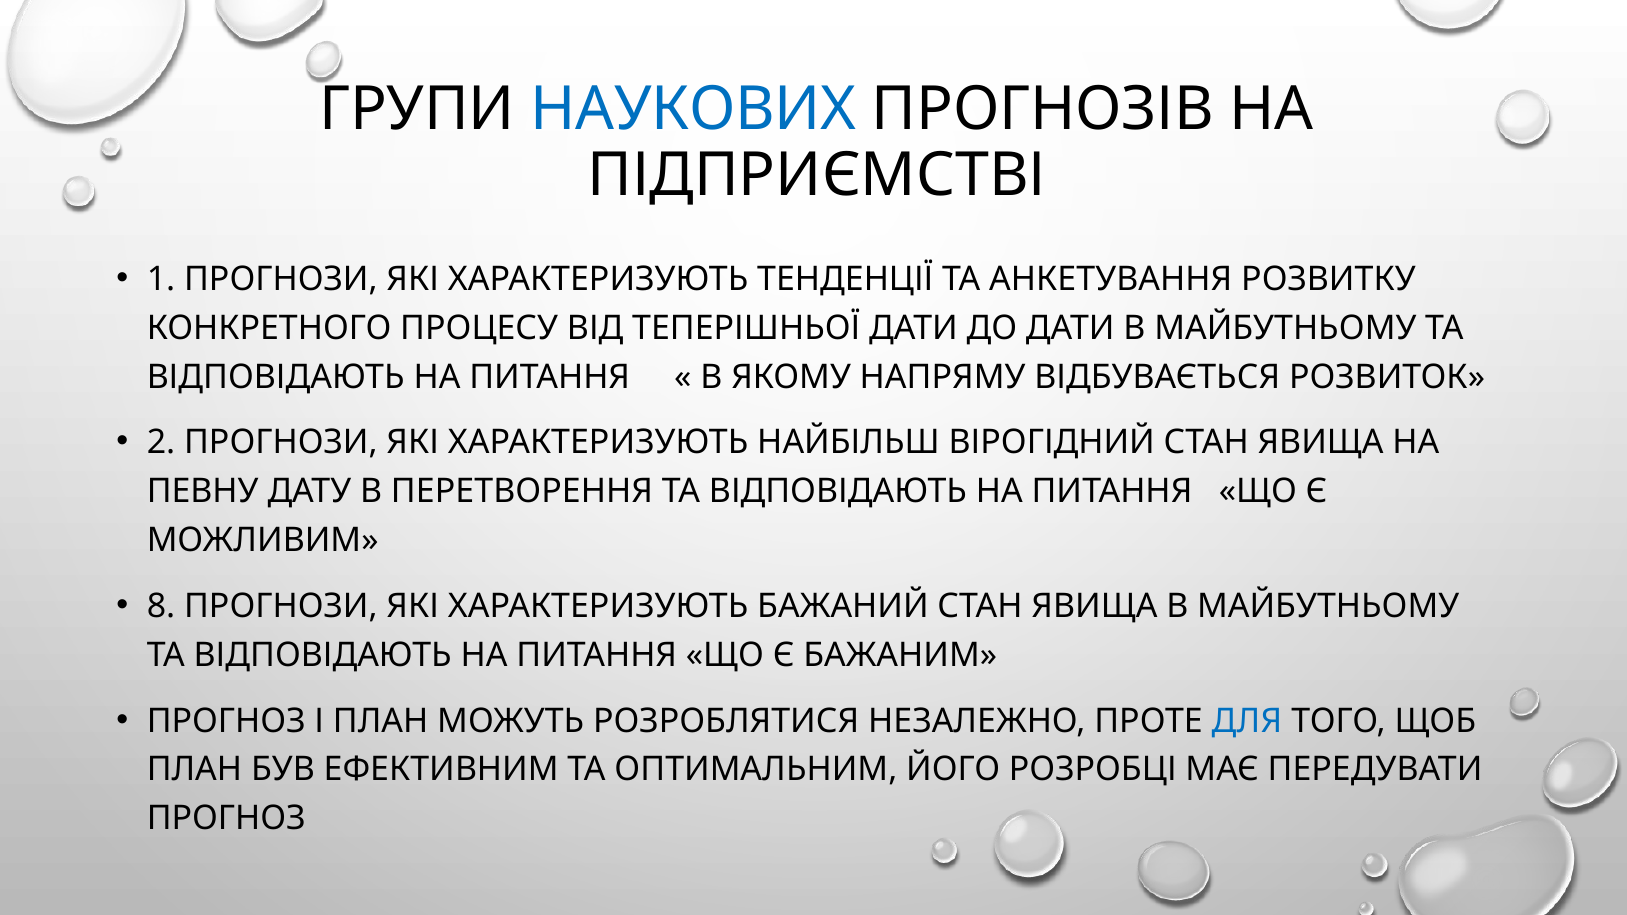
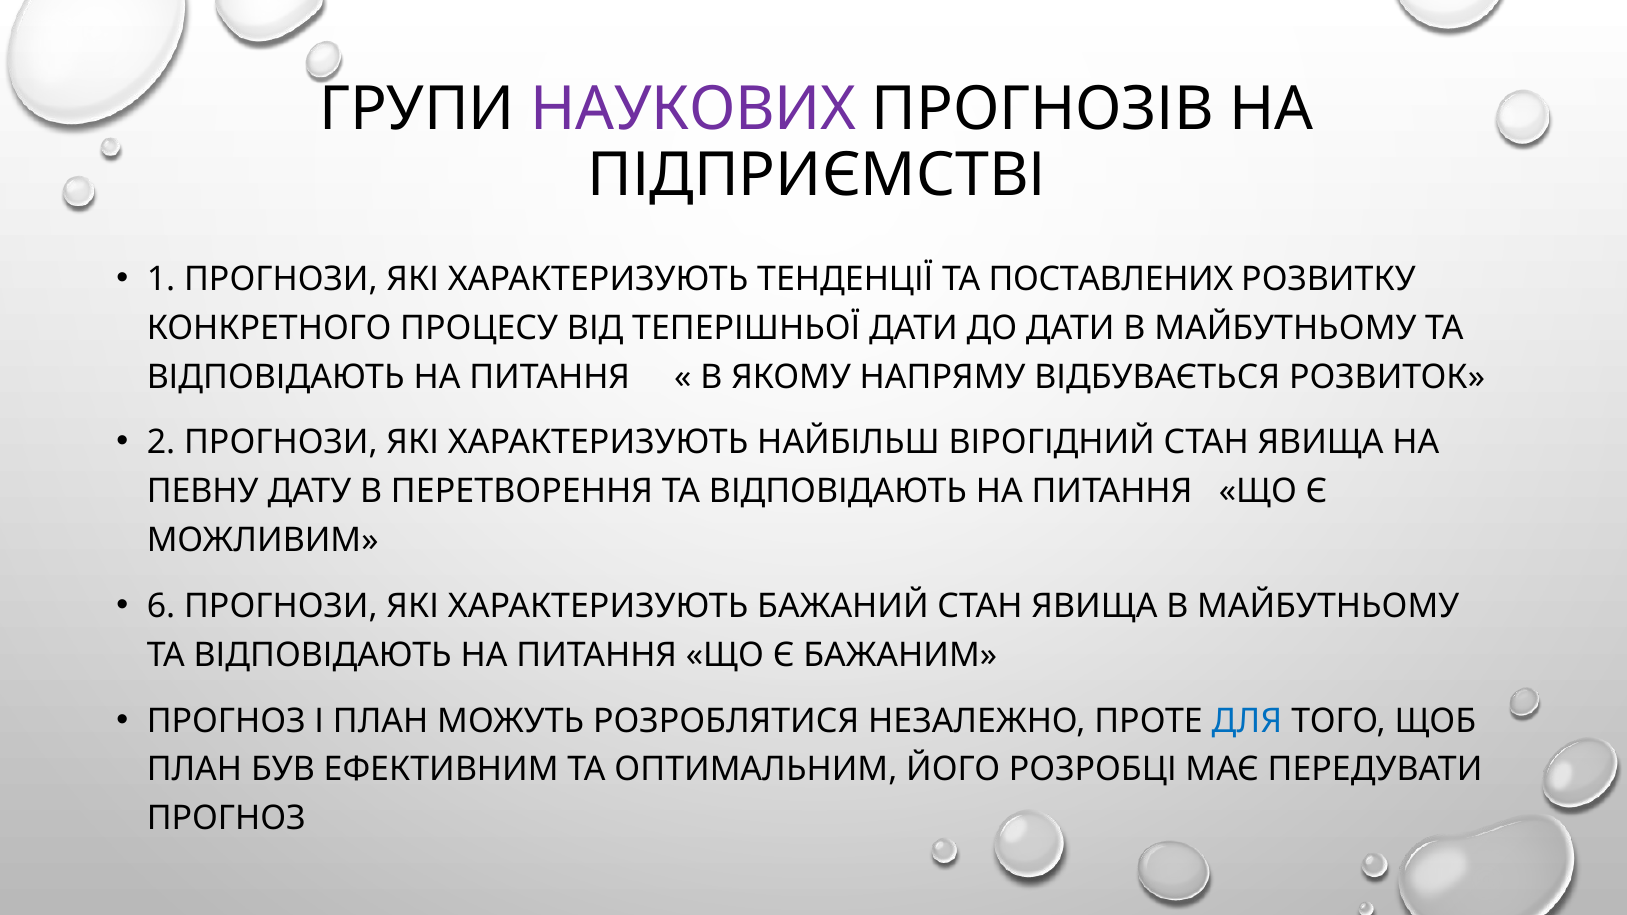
НАУКОВИХ colour: blue -> purple (693, 109)
АНКЕТУВАННЯ: АНКЕТУВАННЯ -> ПОСТАВЛЕНИХ (1111, 279)
8: 8 -> 6 (161, 606)
